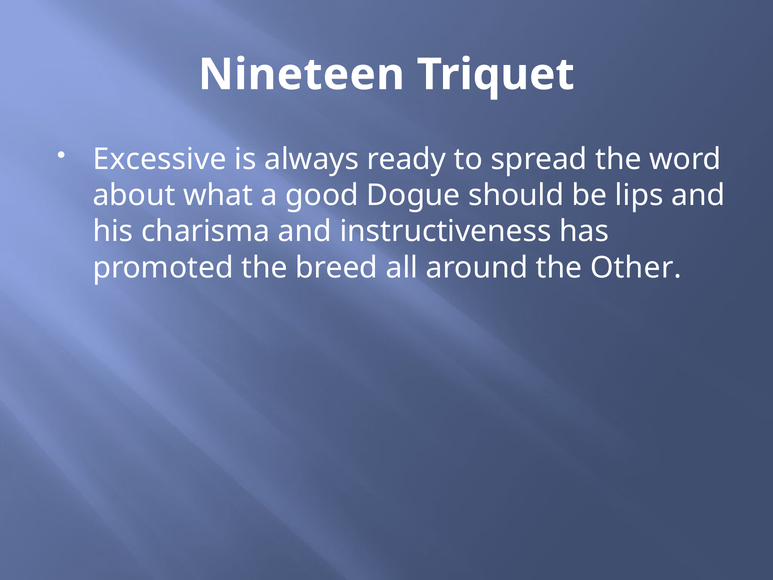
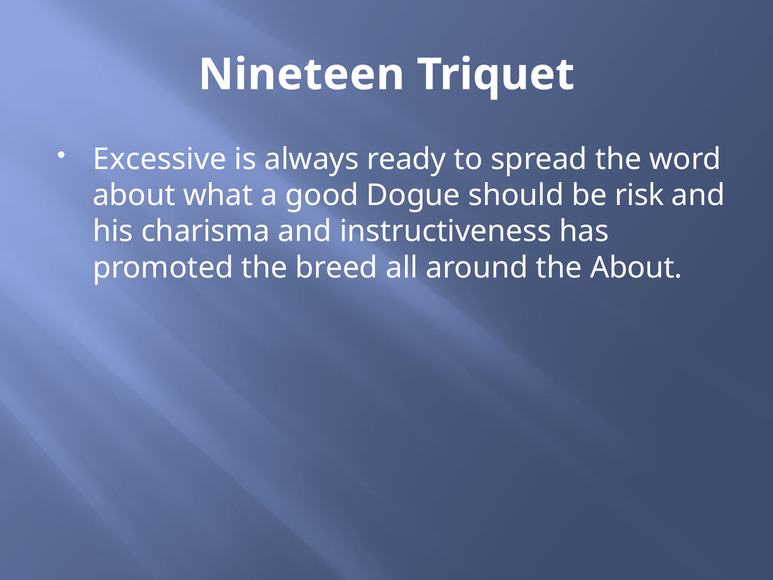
lips: lips -> risk (639, 195)
the Other: Other -> About (636, 268)
